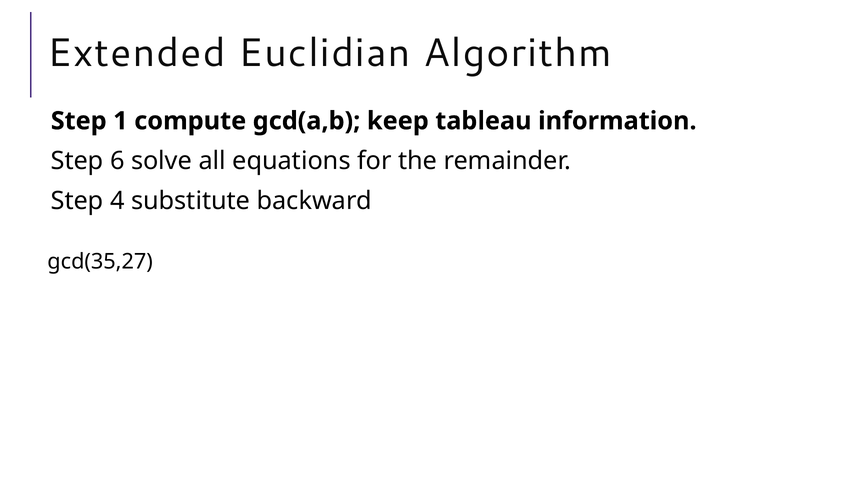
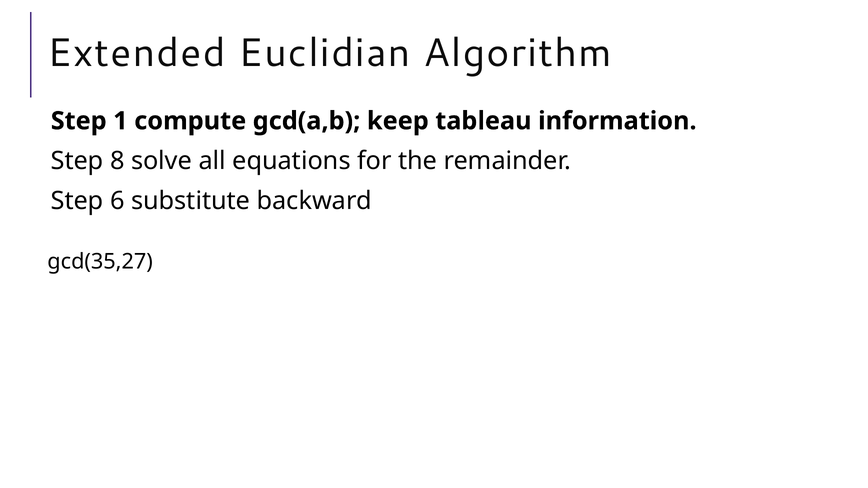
6: 6 -> 8 (117, 161)
4: 4 -> 6 (117, 201)
